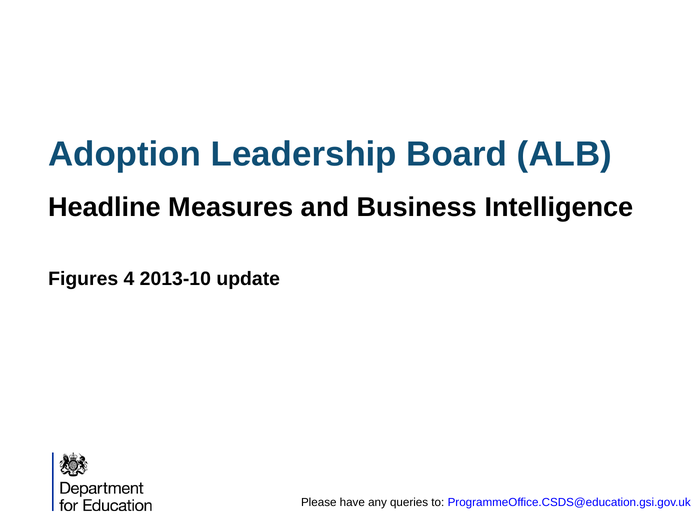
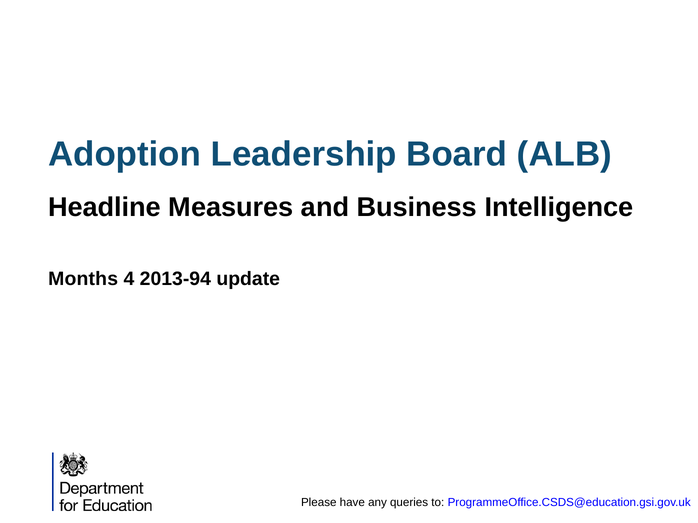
Figures: Figures -> Months (83, 279)
2013-10: 2013-10 -> 2013-94 (175, 279)
